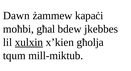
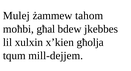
Dawn: Dawn -> Mulej (16, 16)
kapaċi: kapaċi -> tahom (89, 16)
xulxin underline: present -> none (29, 42)
mill-miktub: mill-miktub -> mill-dejjem (56, 55)
